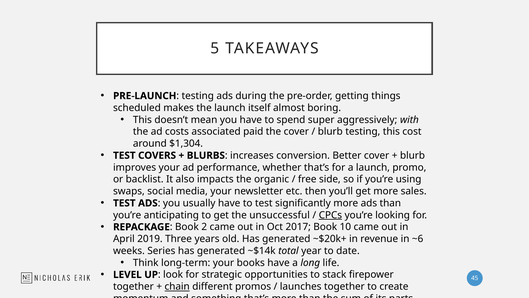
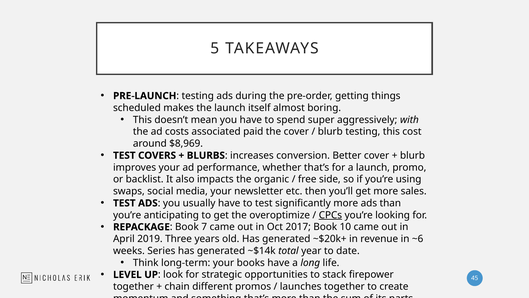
$1,304: $1,304 -> $8,969 (186, 143)
unsuccessful: unsuccessful -> overoptimize (280, 215)
2: 2 -> 7 (204, 227)
chain underline: present -> none (177, 286)
